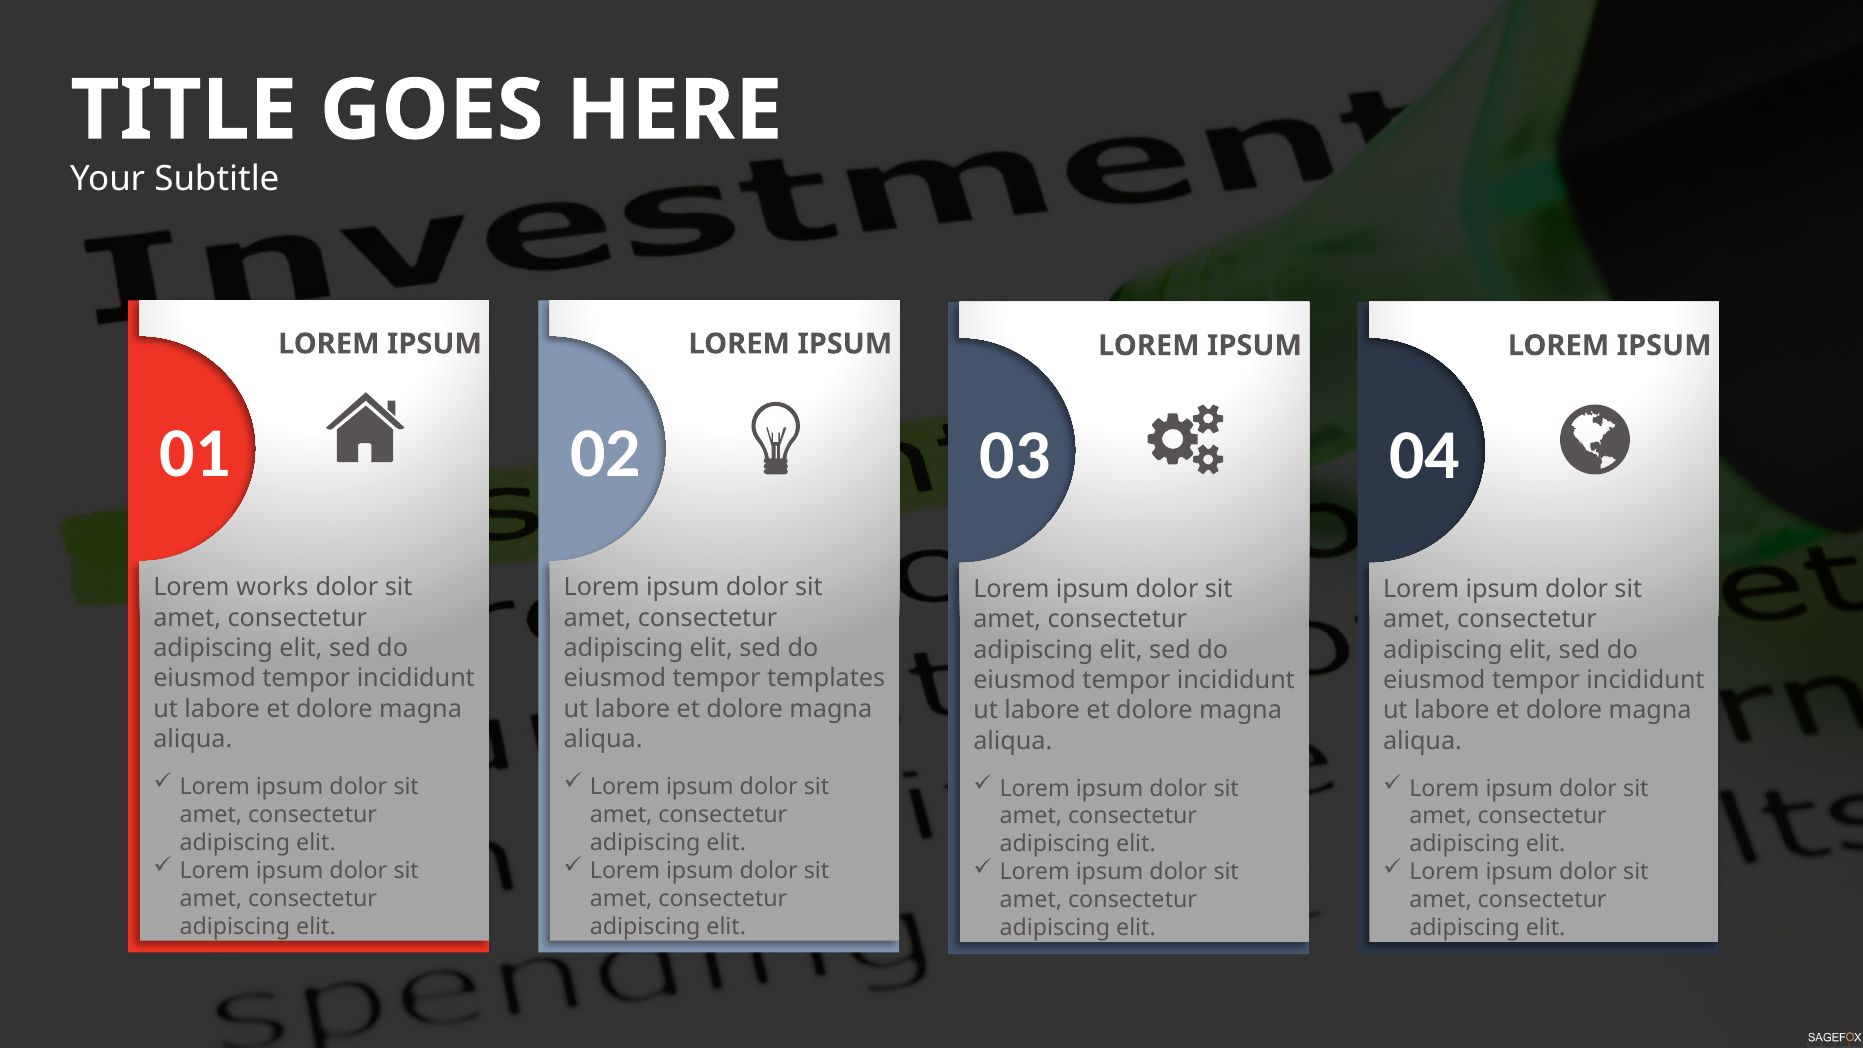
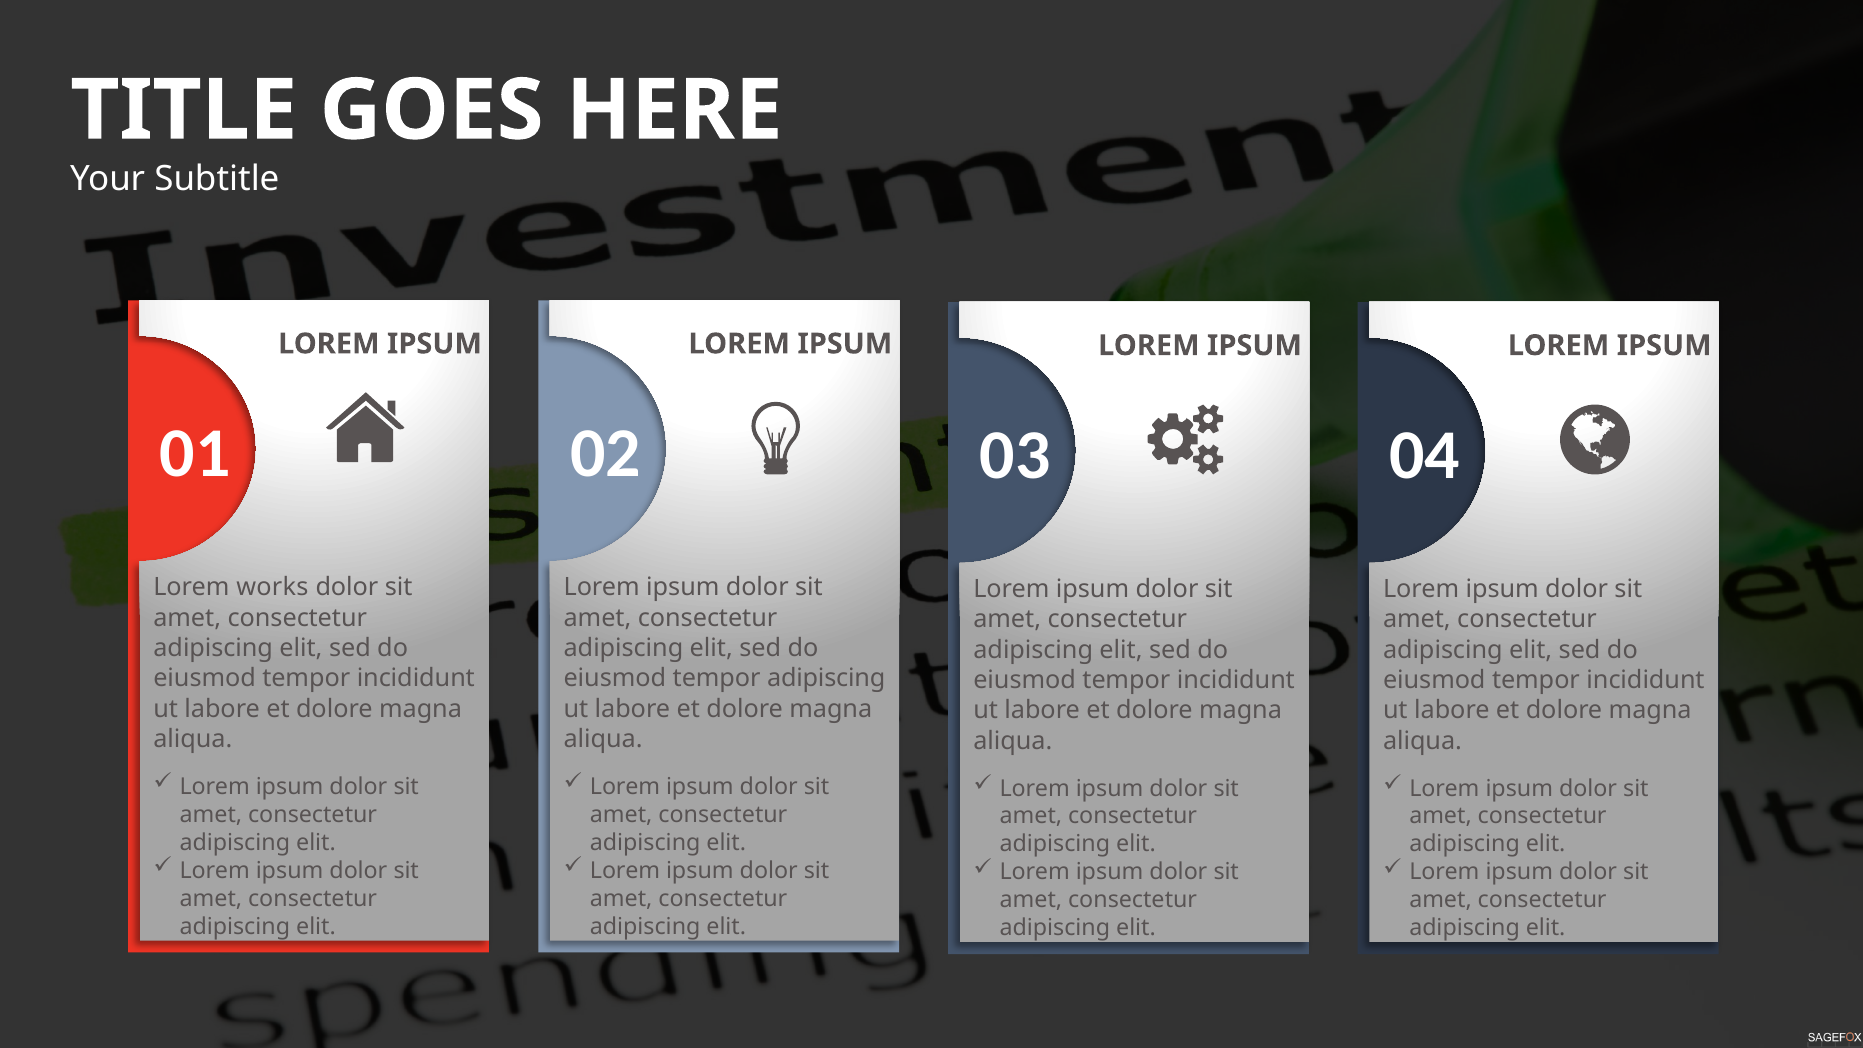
tempor templates: templates -> adipiscing (826, 678)
